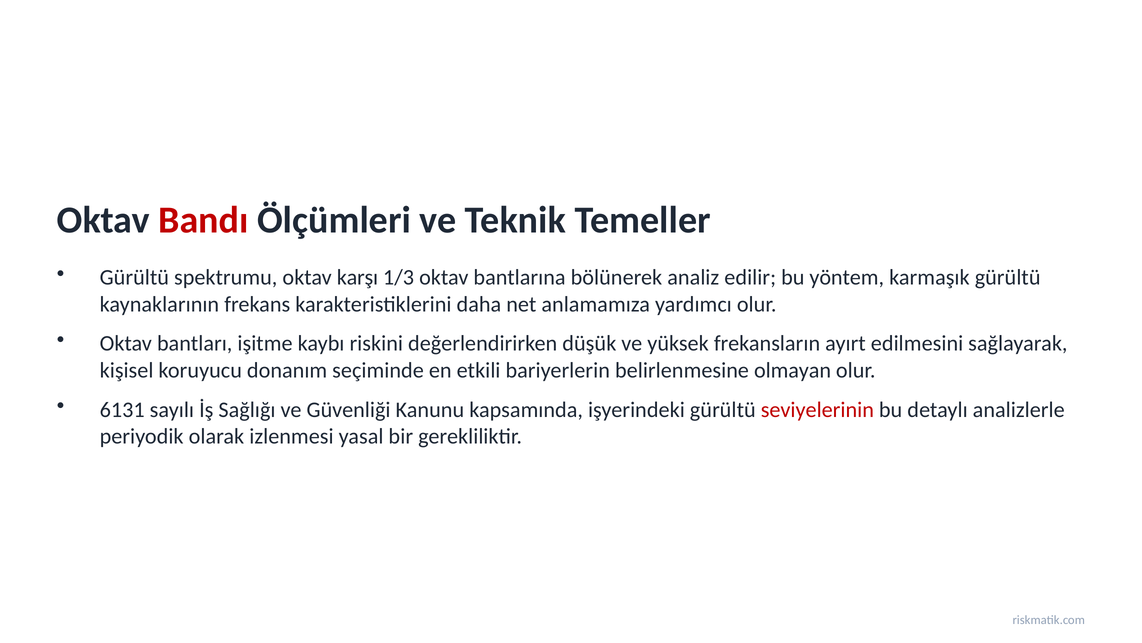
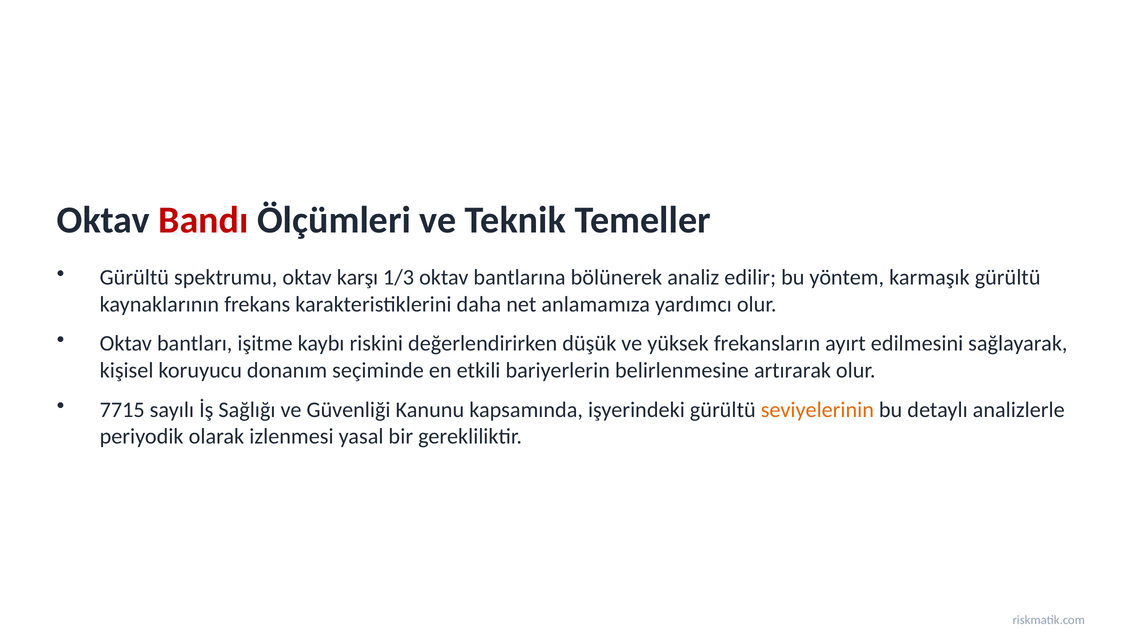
olmayan: olmayan -> artırarak (793, 370)
6131: 6131 -> 7715 (122, 409)
seviyelerinin colour: red -> orange (817, 409)
